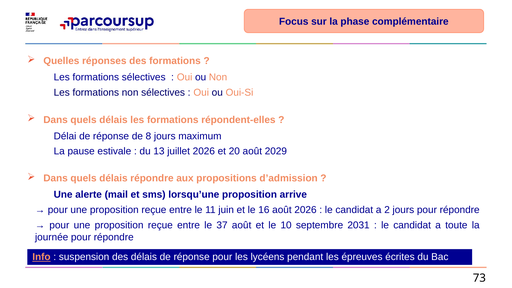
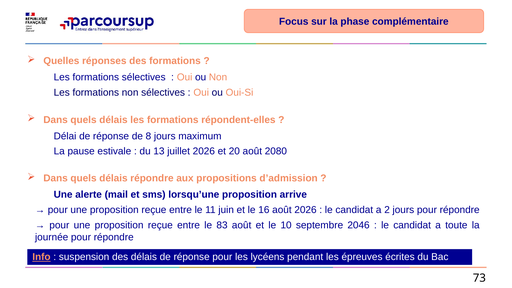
2029: 2029 -> 2080 (276, 151)
37: 37 -> 83 (222, 225)
2031: 2031 -> 2046 (359, 225)
